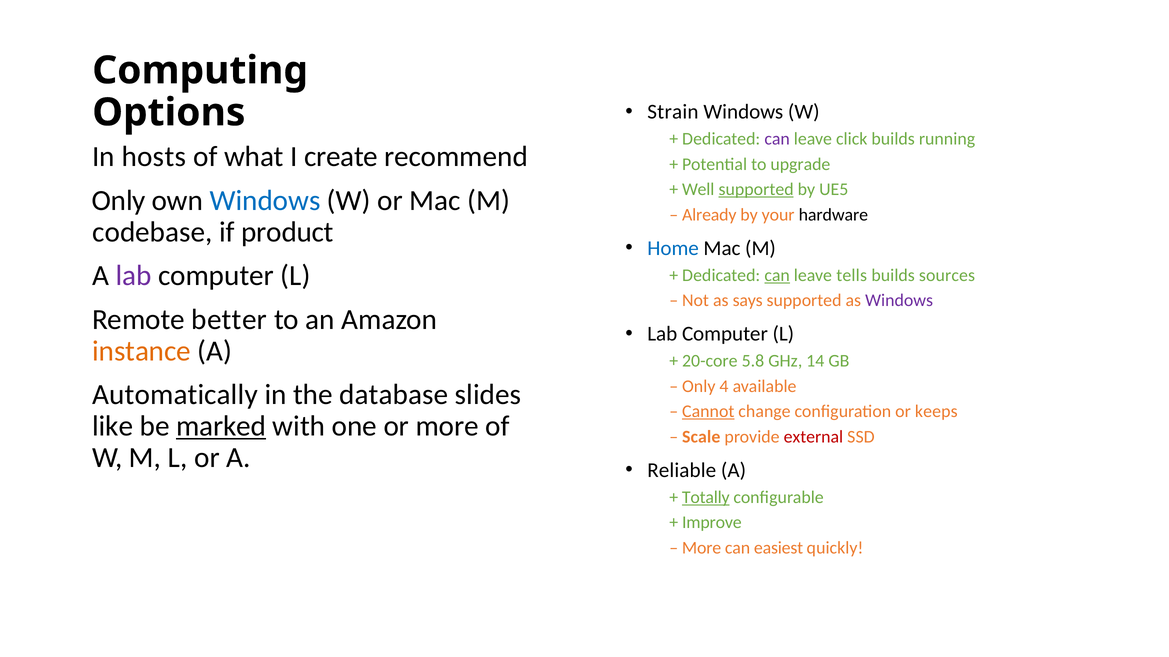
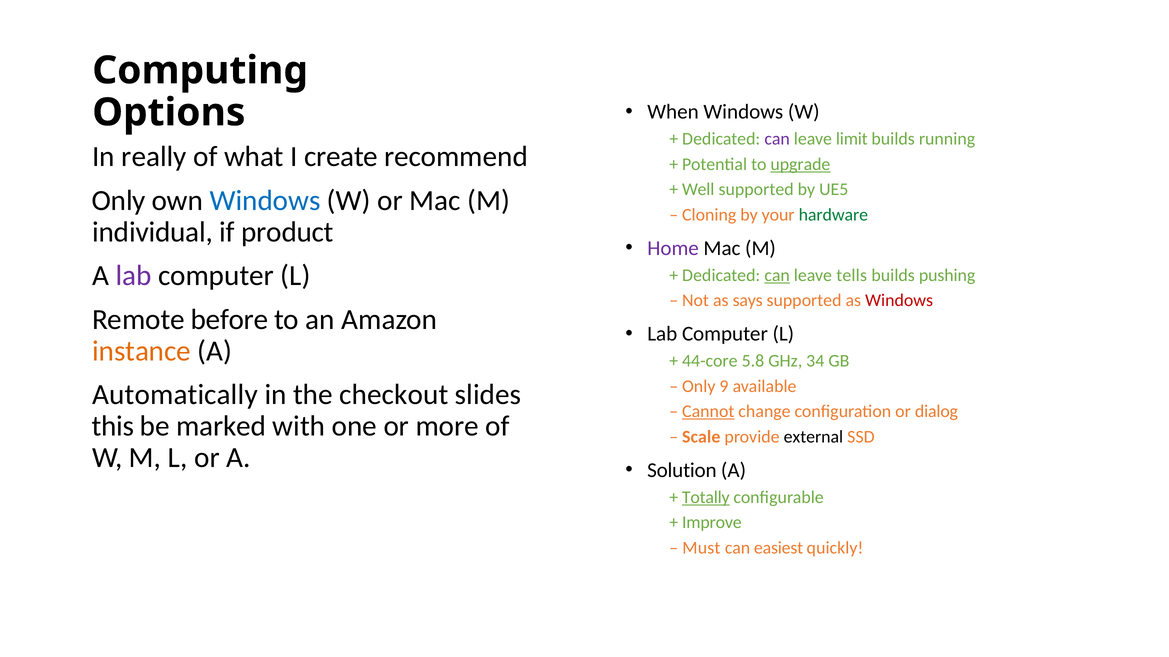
Strain: Strain -> When (673, 112)
click: click -> limit (852, 139)
hosts: hosts -> really (154, 157)
upgrade underline: none -> present (800, 164)
supported underline: present -> none (756, 190)
Already: Already -> Cloning (709, 215)
hardware colour: black -> green (833, 215)
codebase: codebase -> individual (153, 232)
Home colour: blue -> purple (673, 248)
sources: sources -> pushing (947, 275)
Windows colour: purple -> red (899, 301)
better: better -> before (230, 320)
20-core: 20-core -> 44-core (710, 361)
14: 14 -> 34 (815, 361)
4: 4 -> 9 (724, 387)
database: database -> checkout (394, 395)
keeps: keeps -> dialog (936, 412)
like: like -> this (113, 427)
marked underline: present -> none (221, 427)
external colour: red -> black (813, 437)
Reliable: Reliable -> Solution (682, 470)
More: More -> Must (701, 548)
